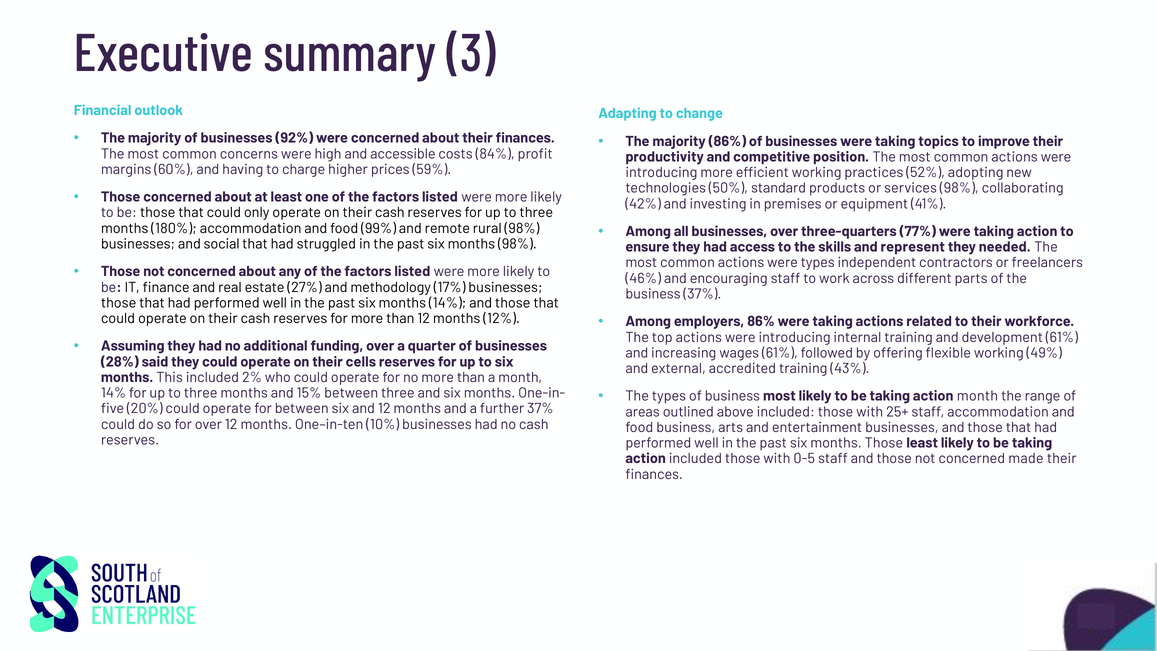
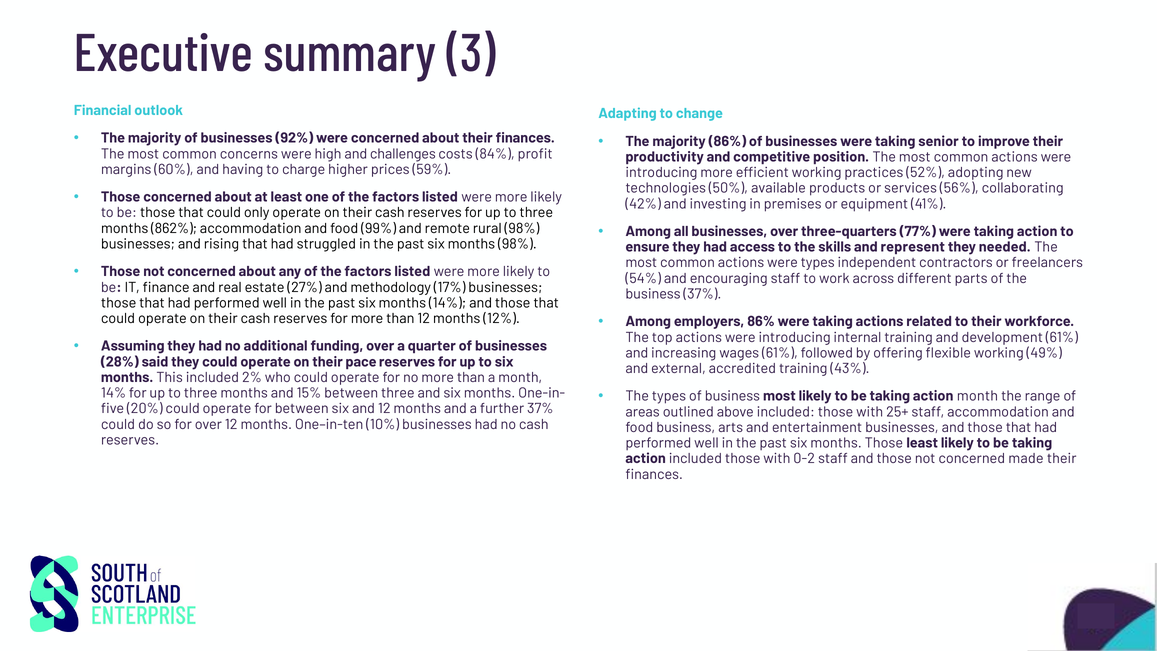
topics: topics -> senior (939, 141)
accessible: accessible -> challenges (403, 154)
standard: standard -> available (778, 188)
services 98%: 98% -> 56% (959, 188)
180%: 180% -> 862% (174, 228)
social: social -> rising (221, 244)
46%: 46% -> 54% (643, 278)
cells: cells -> pace (361, 362)
0-5: 0-5 -> 0-2 (804, 458)
